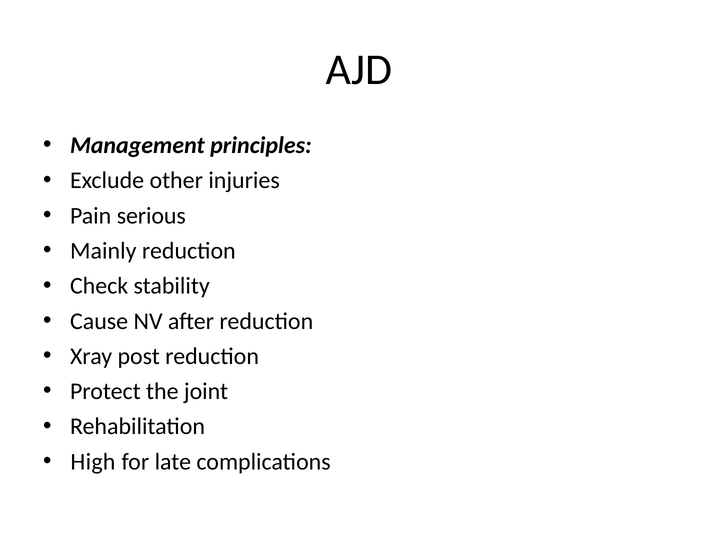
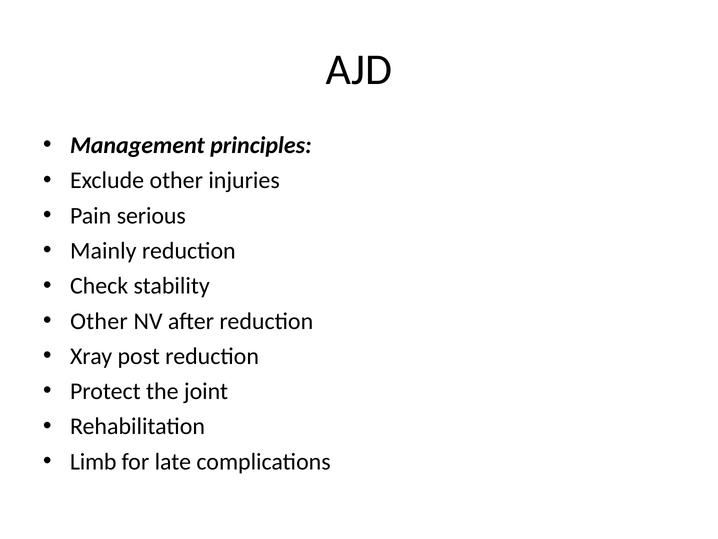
Cause: Cause -> Other (99, 321)
High: High -> Limb (93, 461)
